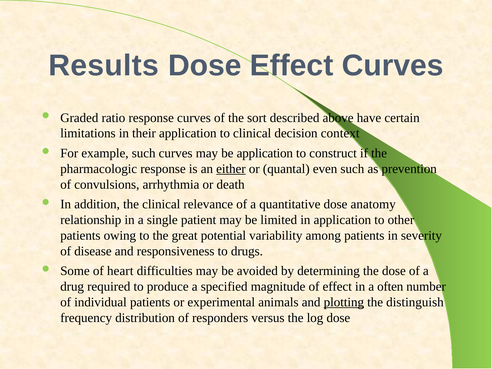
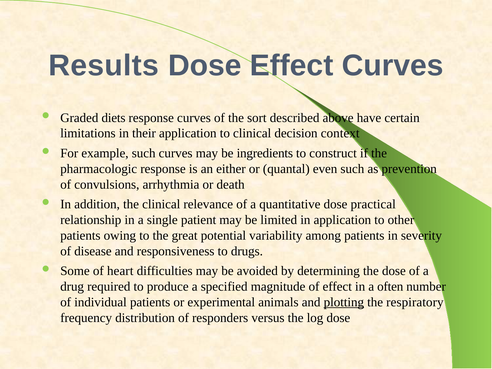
ratio: ratio -> diets (114, 118)
be application: application -> ingredients (265, 153)
either underline: present -> none (231, 169)
anatomy: anatomy -> practical (373, 204)
distinguish: distinguish -> respiratory (415, 302)
